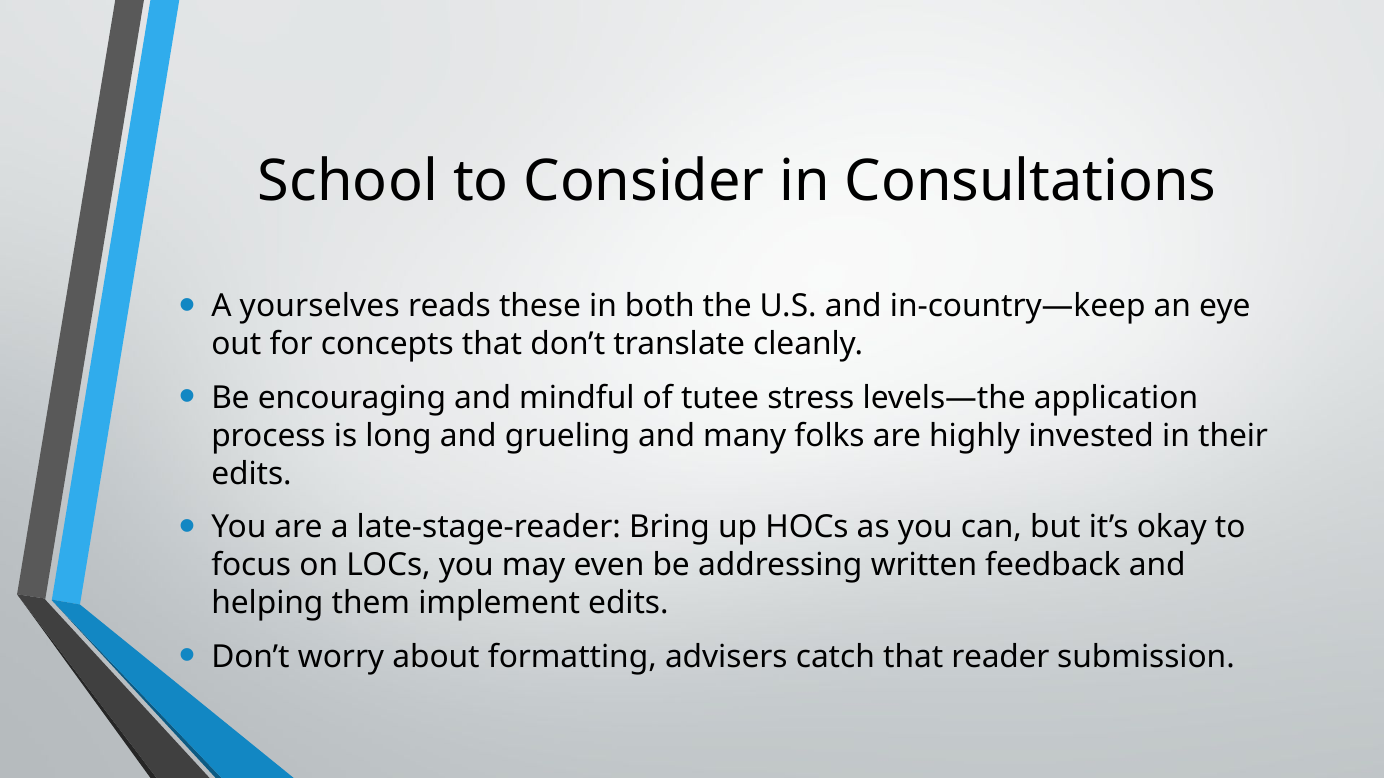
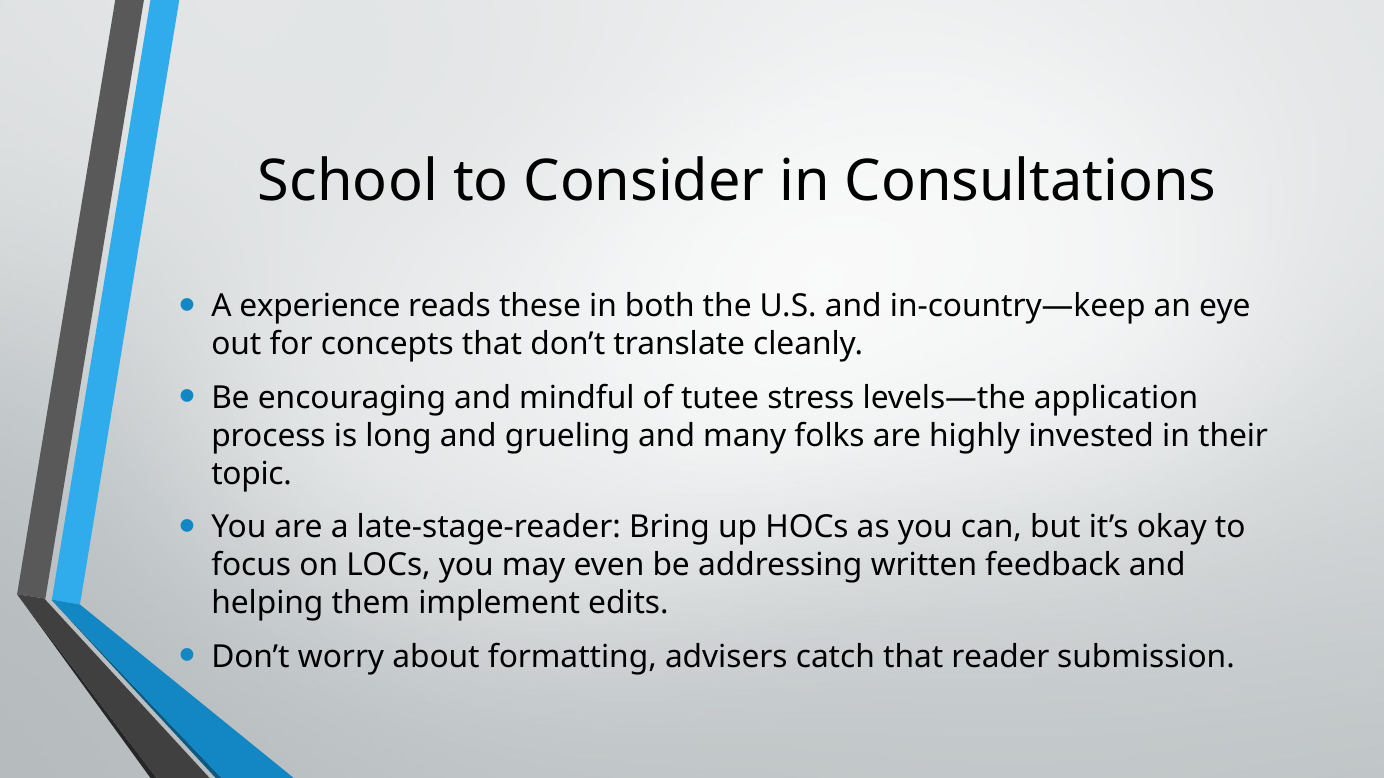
yourselves: yourselves -> experience (320, 306)
edits: edits -> topic (252, 474)
